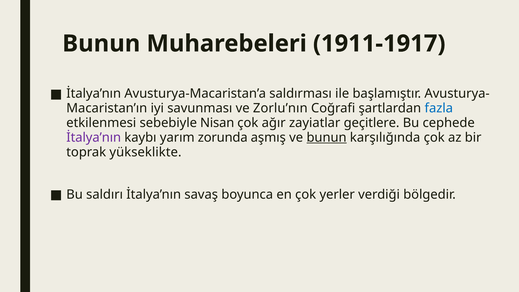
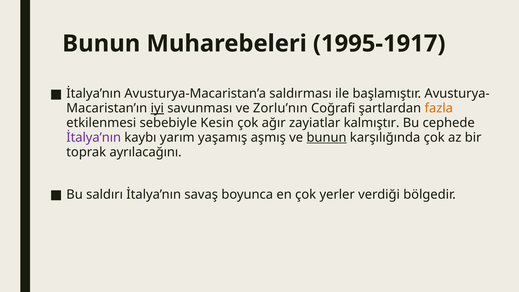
1911-1917: 1911-1917 -> 1995-1917 (379, 44)
iyi underline: none -> present (157, 108)
fazla colour: blue -> orange (439, 108)
Nisan: Nisan -> Kesin (217, 123)
geçitlere: geçitlere -> kalmıştır (372, 123)
zorunda: zorunda -> yaşamış (223, 137)
yükseklikte: yükseklikte -> ayrılacağını (146, 152)
